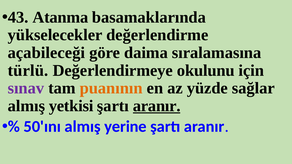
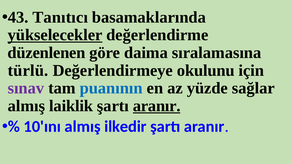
Atanma: Atanma -> Tanıtıcı (60, 17)
yükselecekler underline: none -> present (55, 35)
açabileceği: açabileceği -> düzenlenen (47, 53)
puanının colour: orange -> blue (111, 88)
yetkisi: yetkisi -> laiklik (71, 106)
50'ını: 50'ını -> 10'ını (42, 127)
yerine: yerine -> ilkedir (125, 127)
